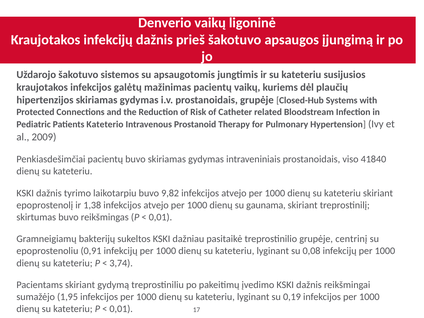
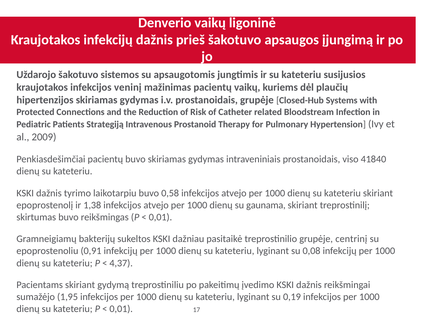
galėtų: galėtų -> veninį (128, 87)
Kateterio: Kateterio -> Strategiją (105, 125)
9,82: 9,82 -> 0,58 (170, 193)
3,74: 3,74 -> 4,37 (121, 263)
